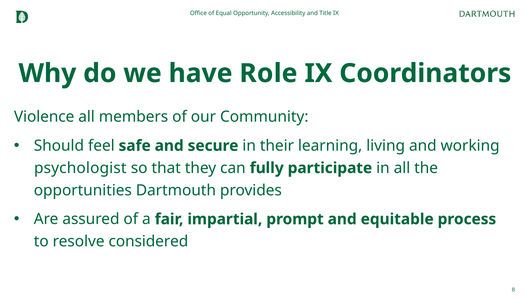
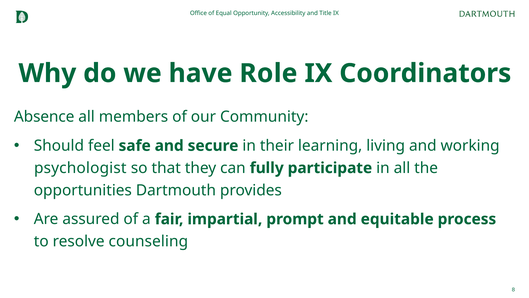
Violence: Violence -> Absence (44, 117)
considered: considered -> counseling (148, 241)
